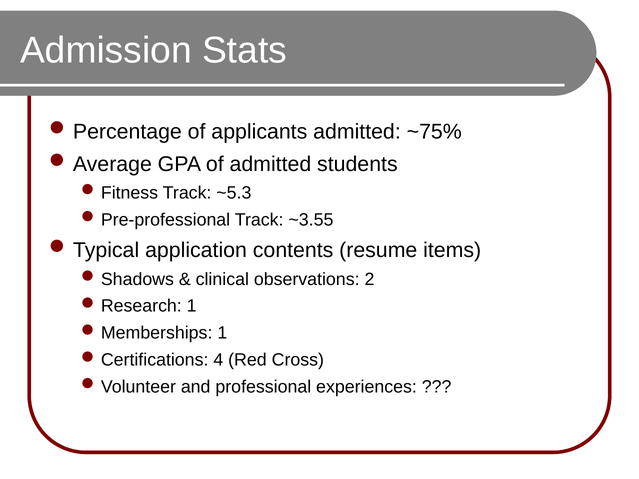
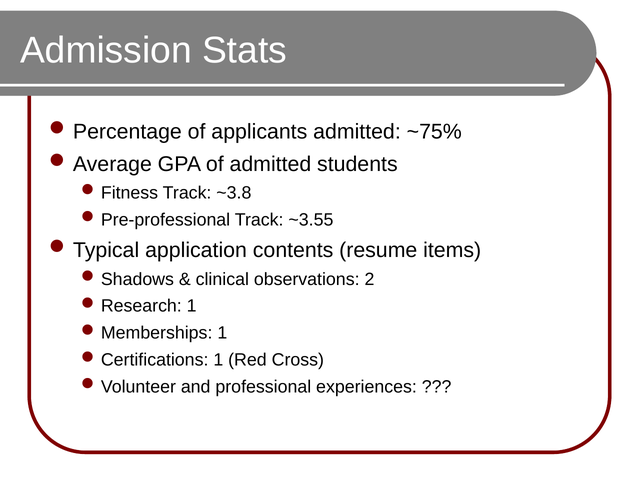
~5.3: ~5.3 -> ~3.8 (234, 193)
4: 4 -> 1 (218, 360)
